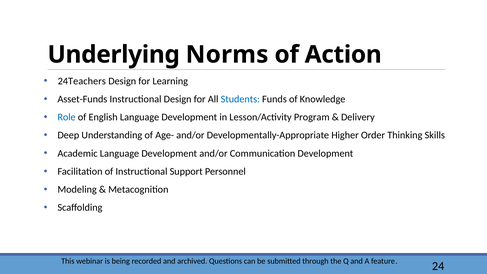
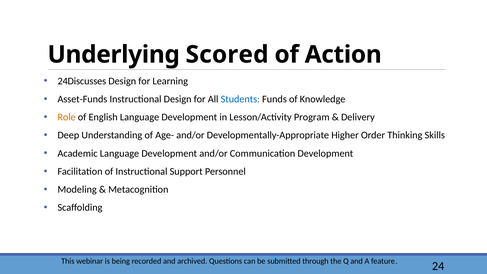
Norms: Norms -> Scored (227, 55)
24Teachers: 24Teachers -> 24Discusses (82, 81)
Role colour: blue -> orange (67, 117)
